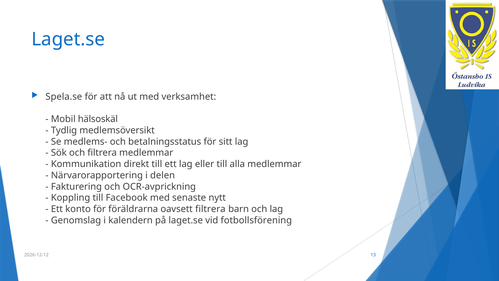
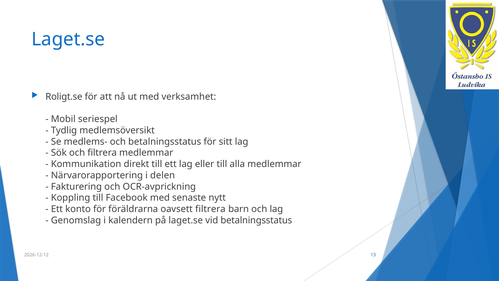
Spela.se: Spela.se -> Roligt.se (64, 97)
hälsoskäl: hälsoskäl -> seriespel (98, 119)
vid fotbollsförening: fotbollsförening -> betalningsstatus (256, 220)
